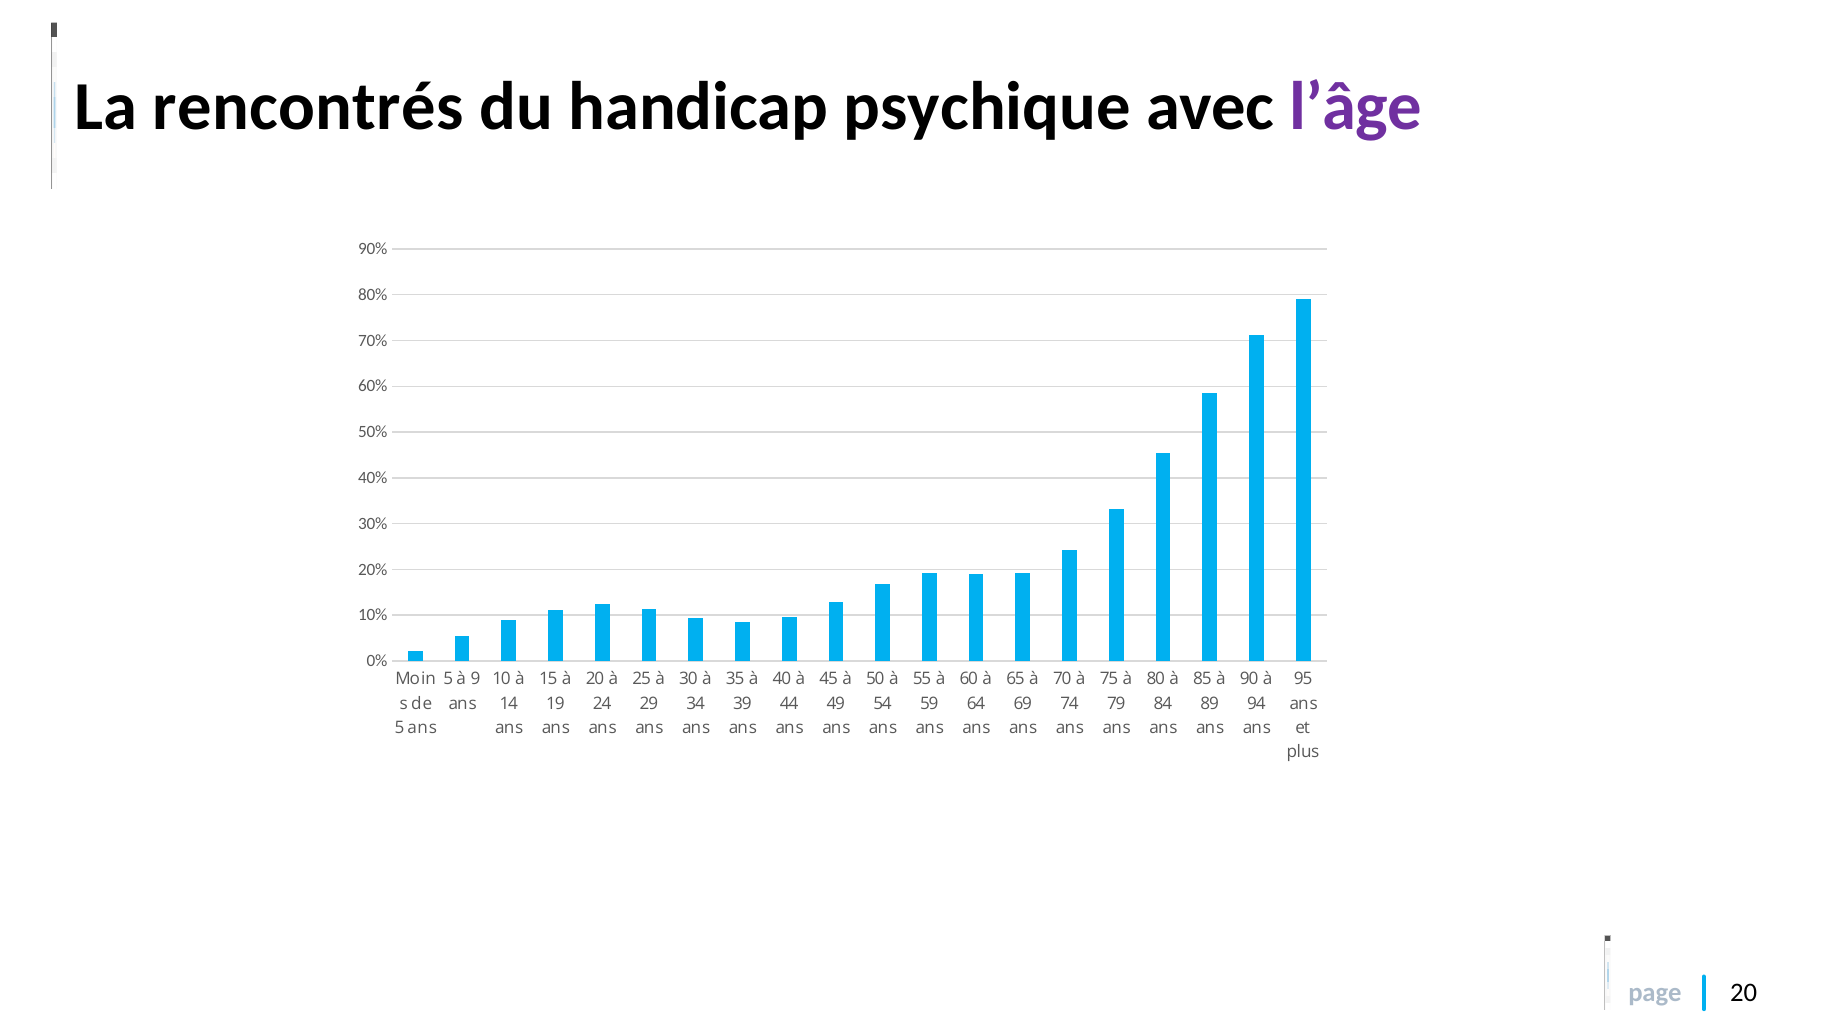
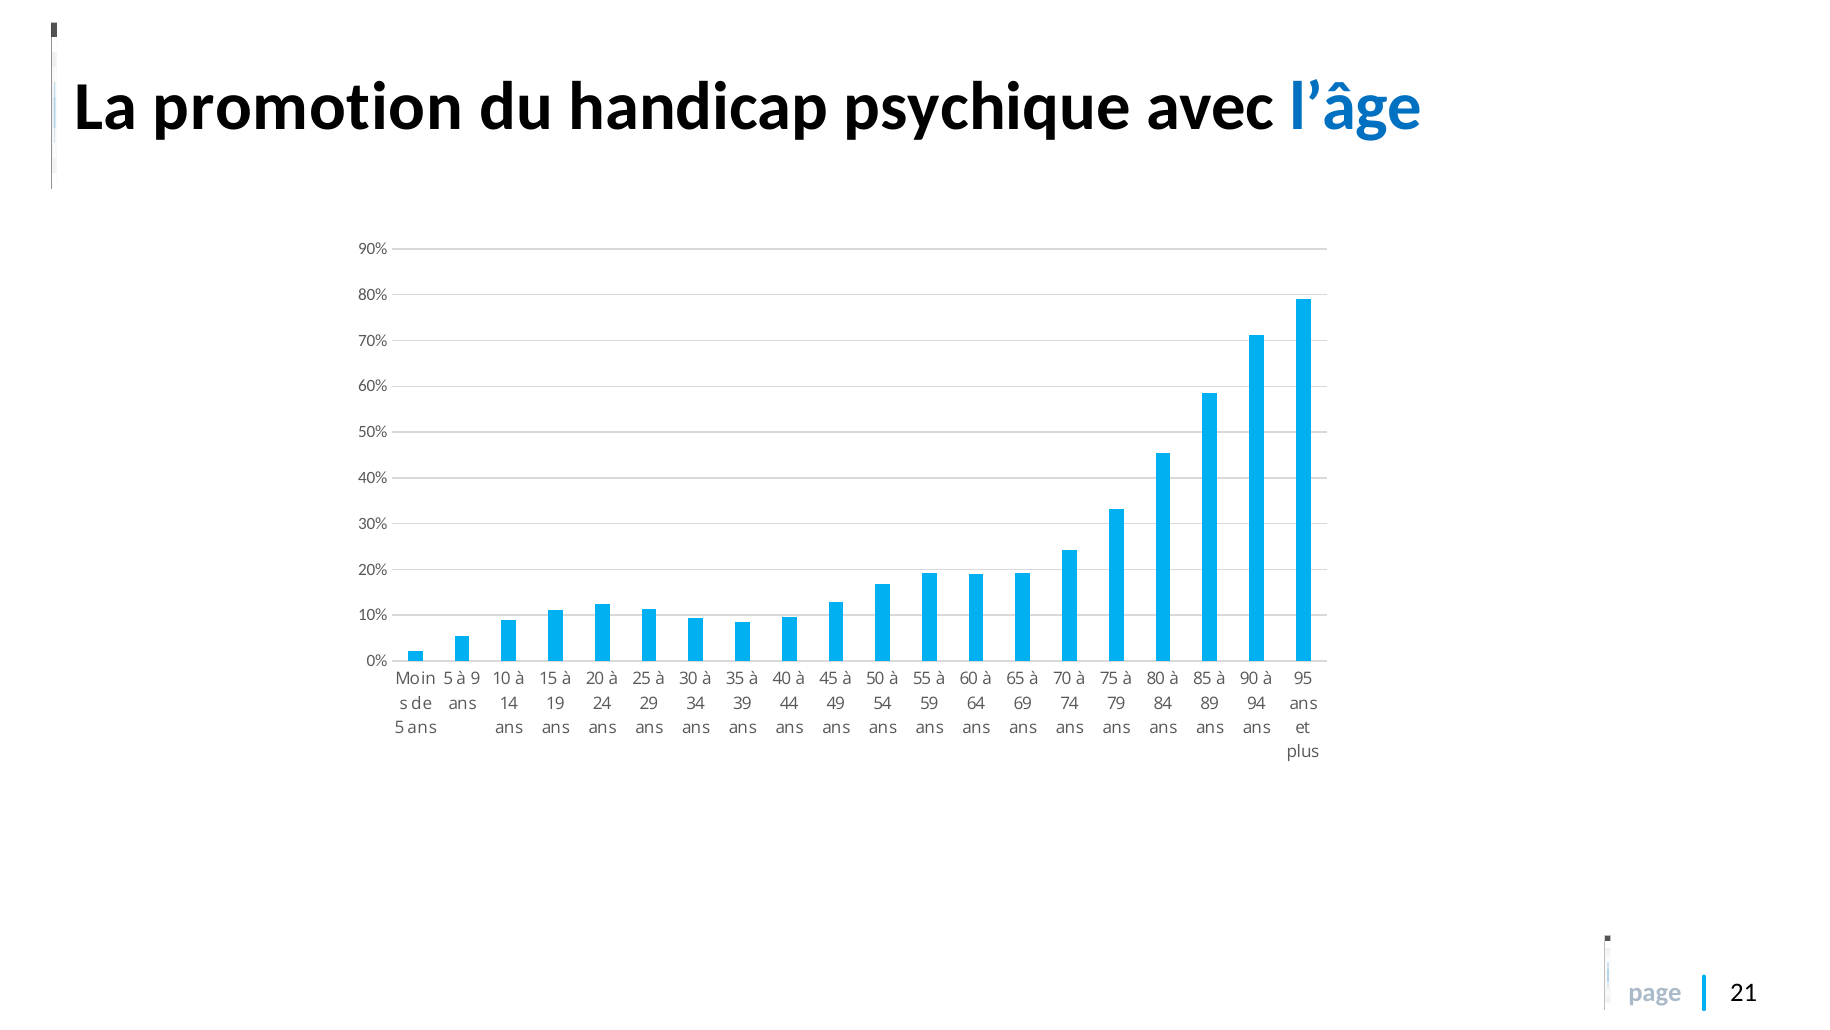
rencontrés: rencontrés -> promotion (308, 106)
l’âge colour: purple -> blue (1355, 106)
20: 20 -> 21 (1744, 992)
